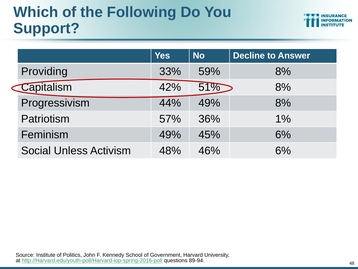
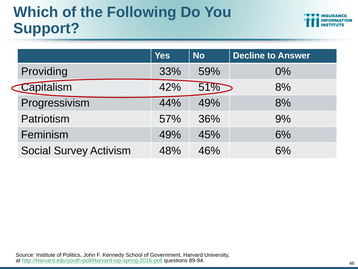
59% 8%: 8% -> 0% (283, 71)
1%: 1% -> 9% (283, 119)
Unless: Unless -> Survey (71, 150)
